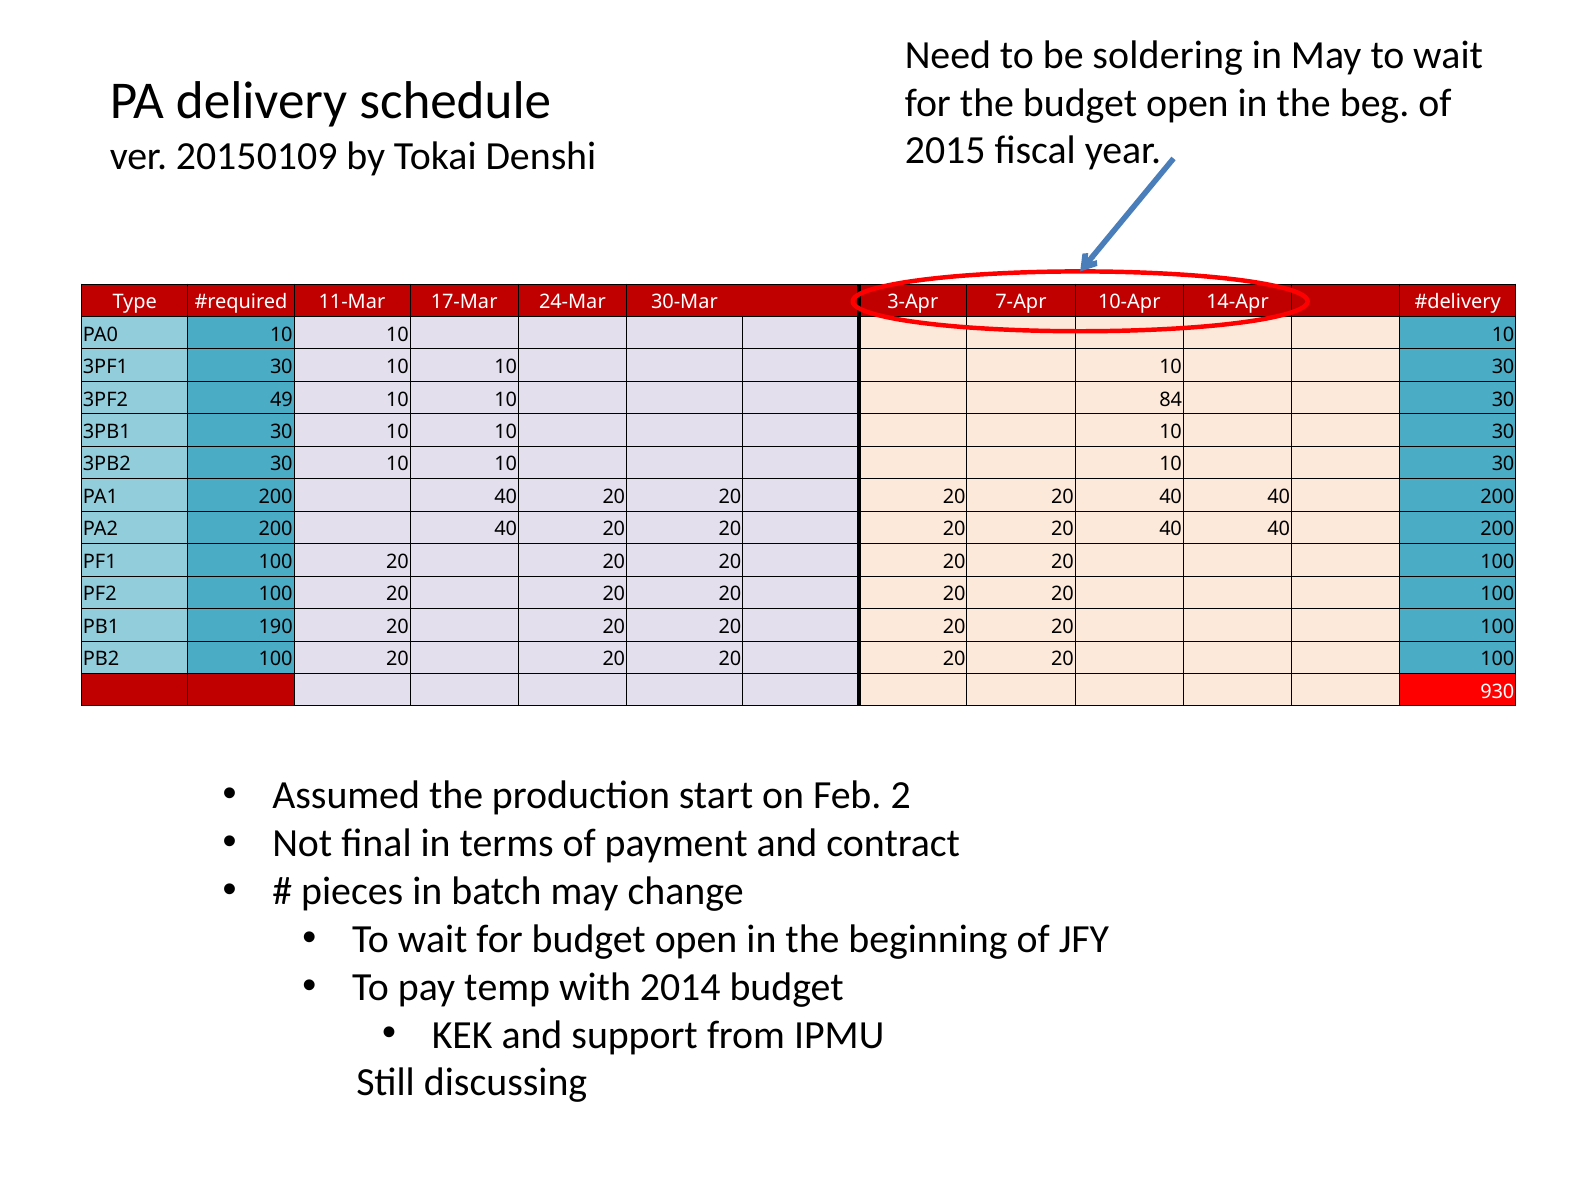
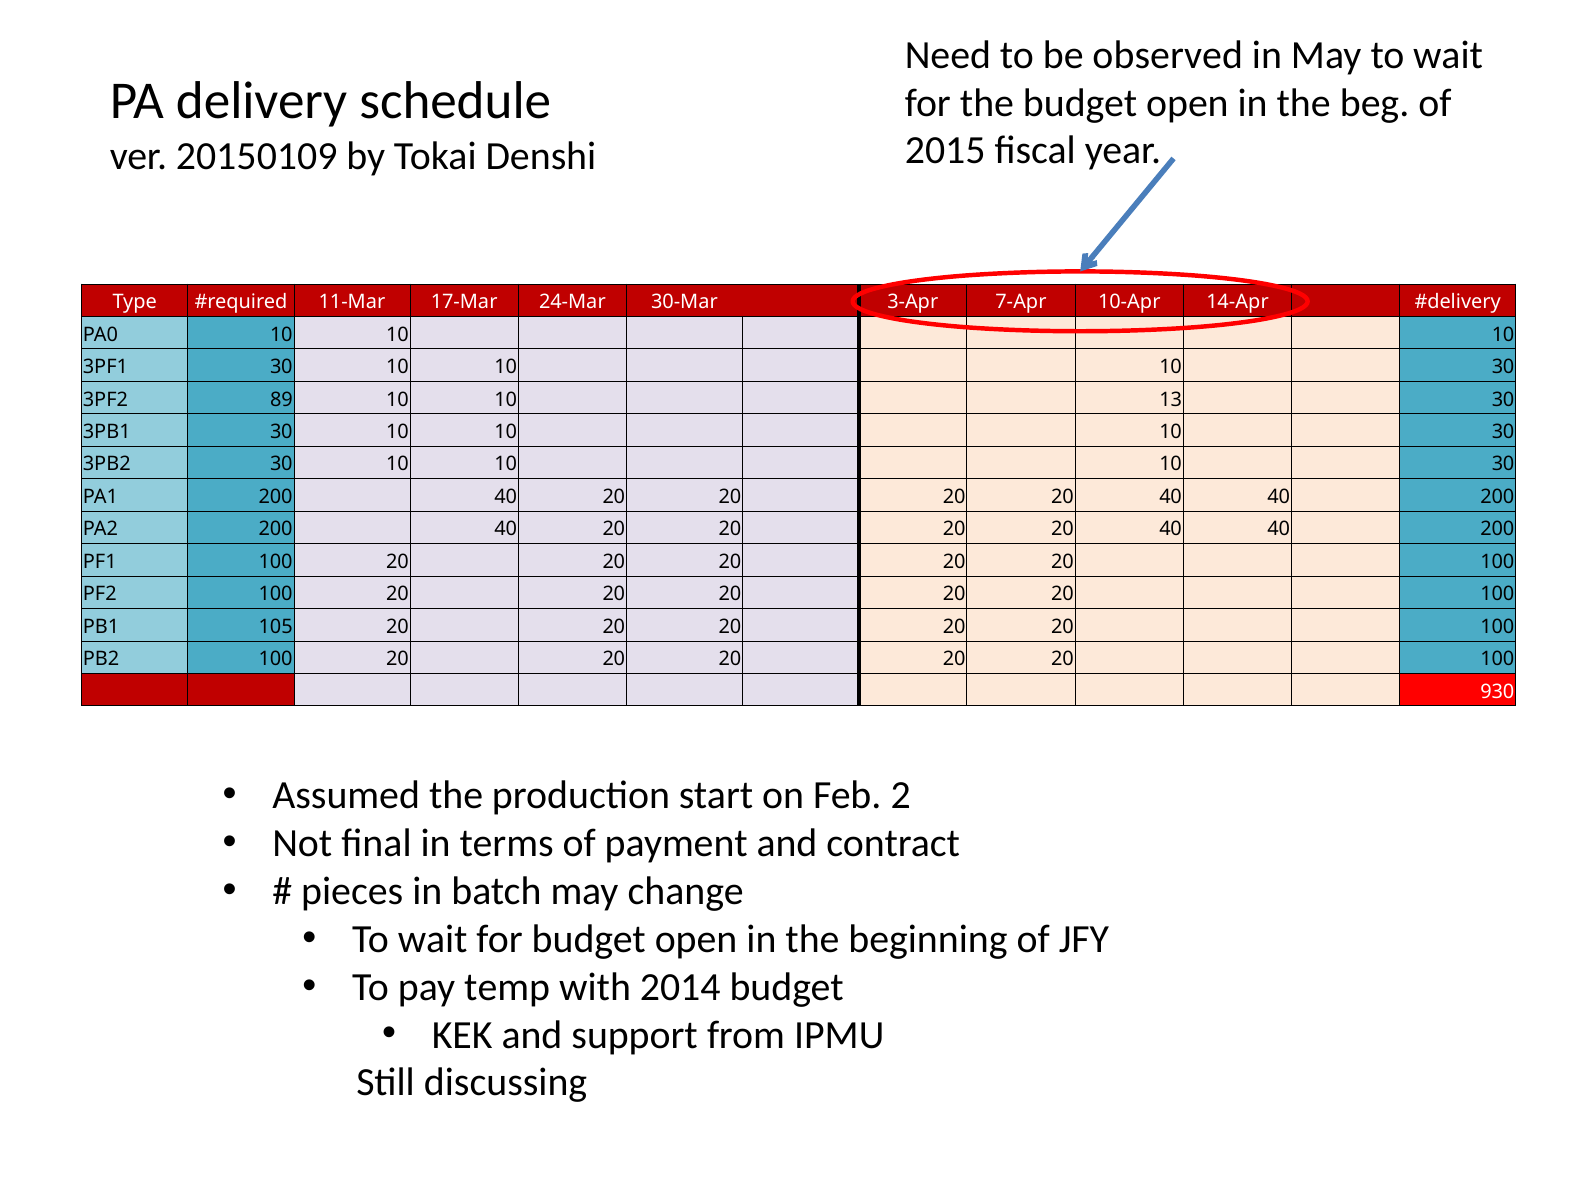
soldering: soldering -> observed (1168, 55)
49: 49 -> 89 (281, 399)
84: 84 -> 13 (1171, 399)
190: 190 -> 105 (276, 626)
